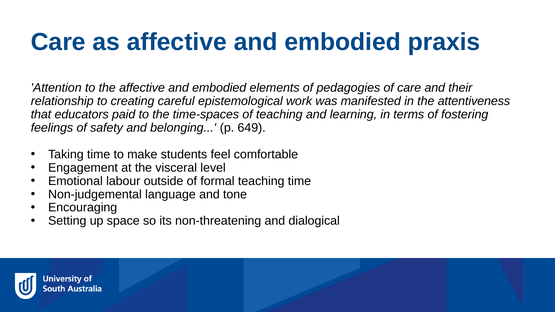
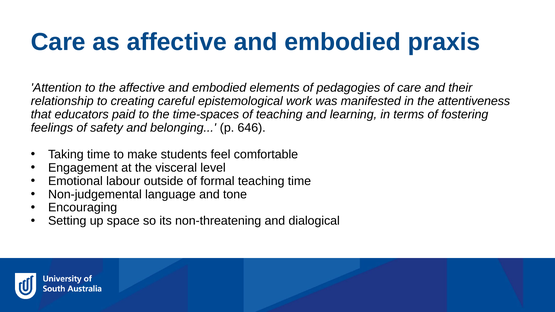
649: 649 -> 646 (252, 128)
